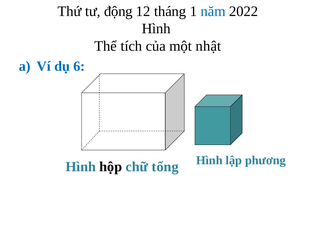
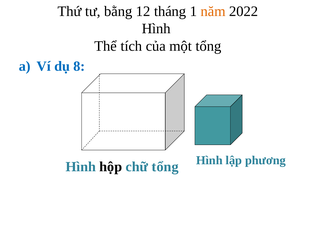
động: động -> bằng (118, 11)
năm colour: blue -> orange (213, 11)
một nhật: nhật -> tổng (208, 46)
6: 6 -> 8 (79, 66)
